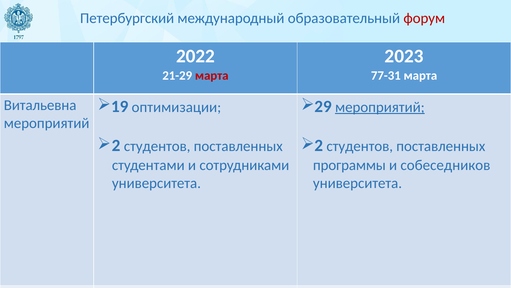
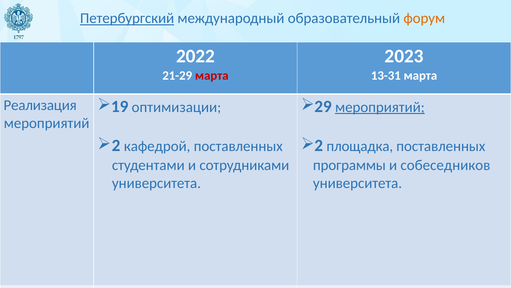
Петербургский underline: none -> present (127, 18)
форум colour: red -> orange (424, 18)
77-31: 77-31 -> 13-31 (386, 75)
Витальевна: Витальевна -> Реализация (40, 105)
студентов: студентов -> кафедрой (157, 146)
студентов: студентов -> площадка (360, 146)
